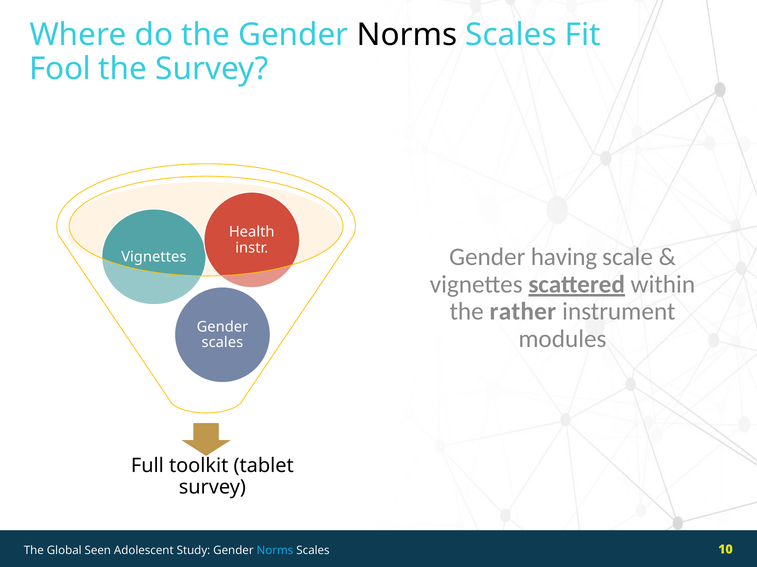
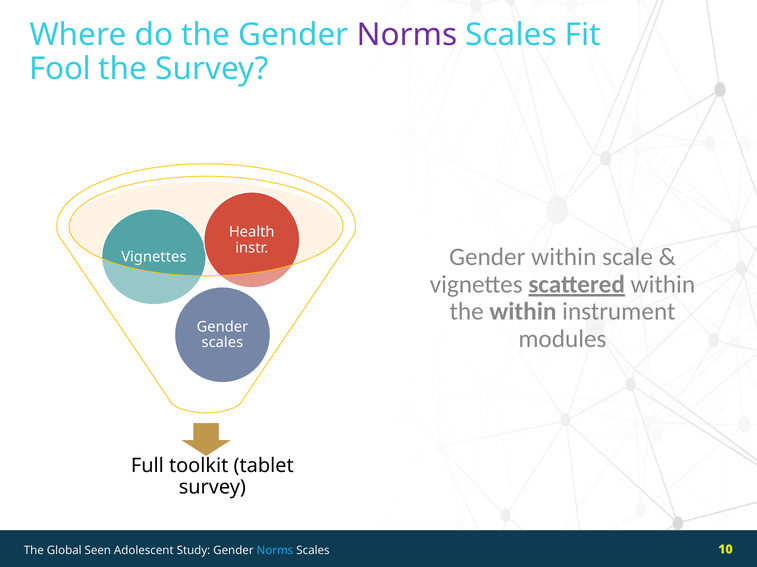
Norms colour: black -> purple (407, 35)
Gender having: having -> within (564, 257)
the rather: rather -> within (523, 312)
